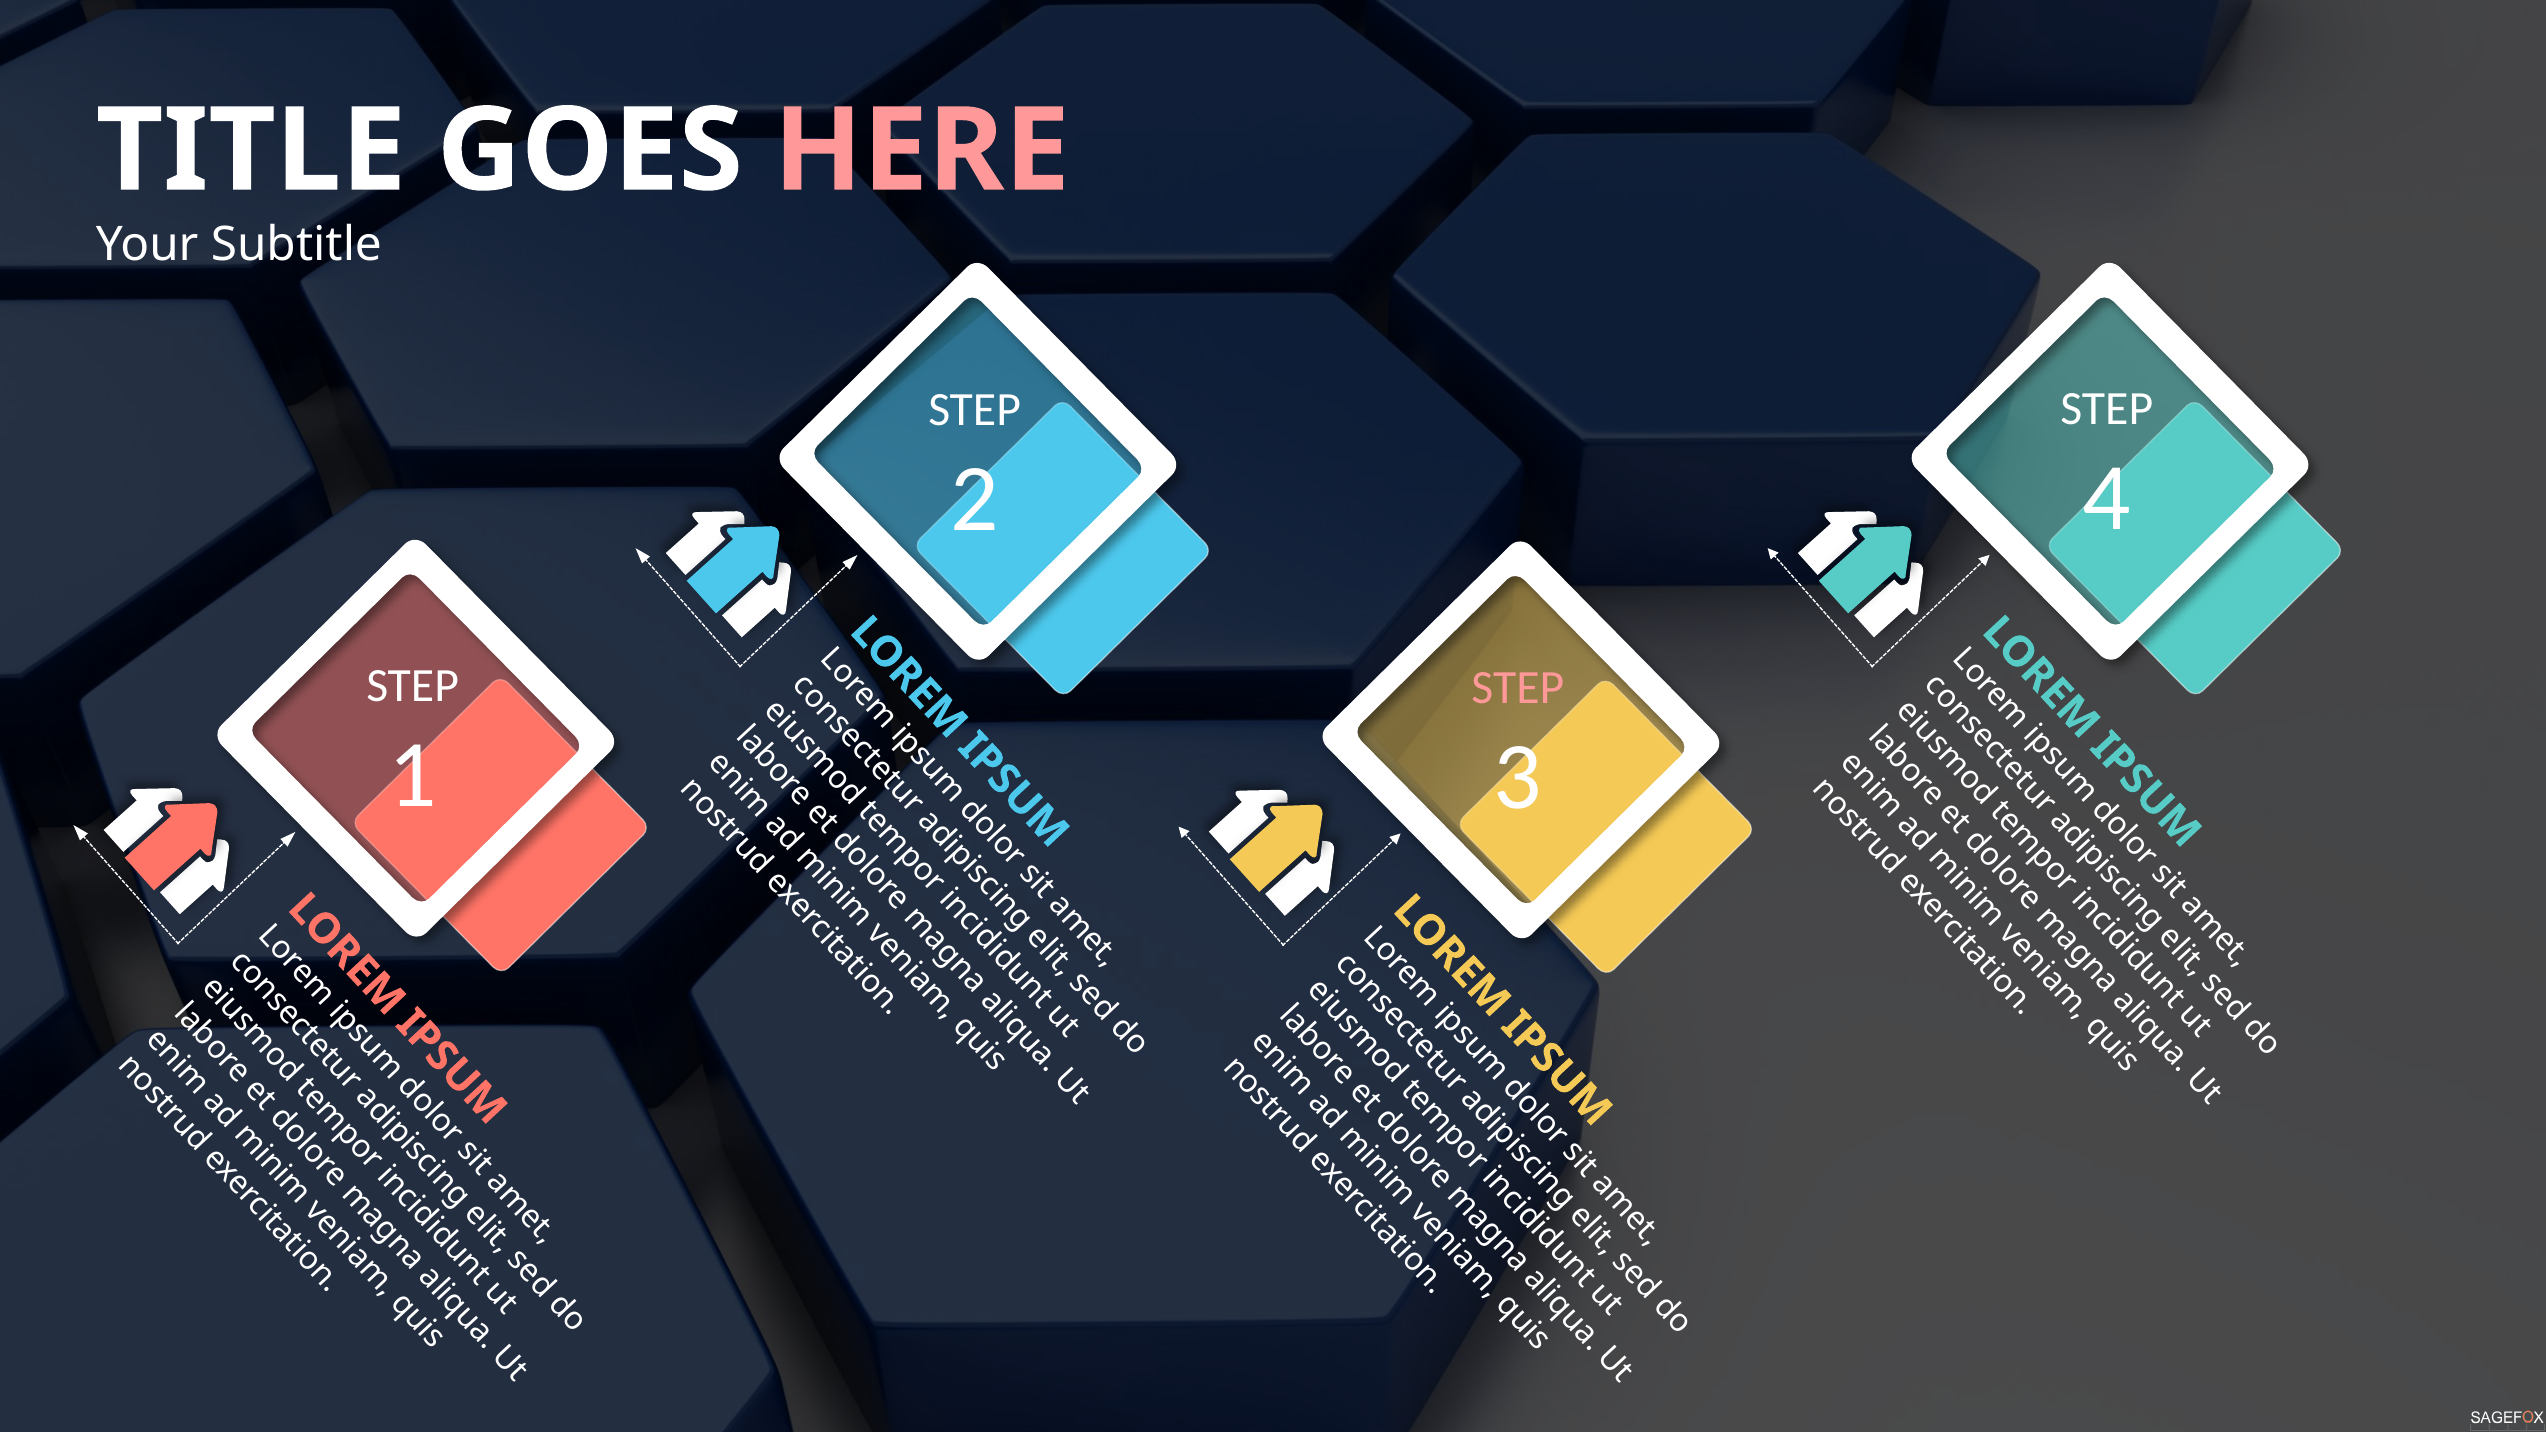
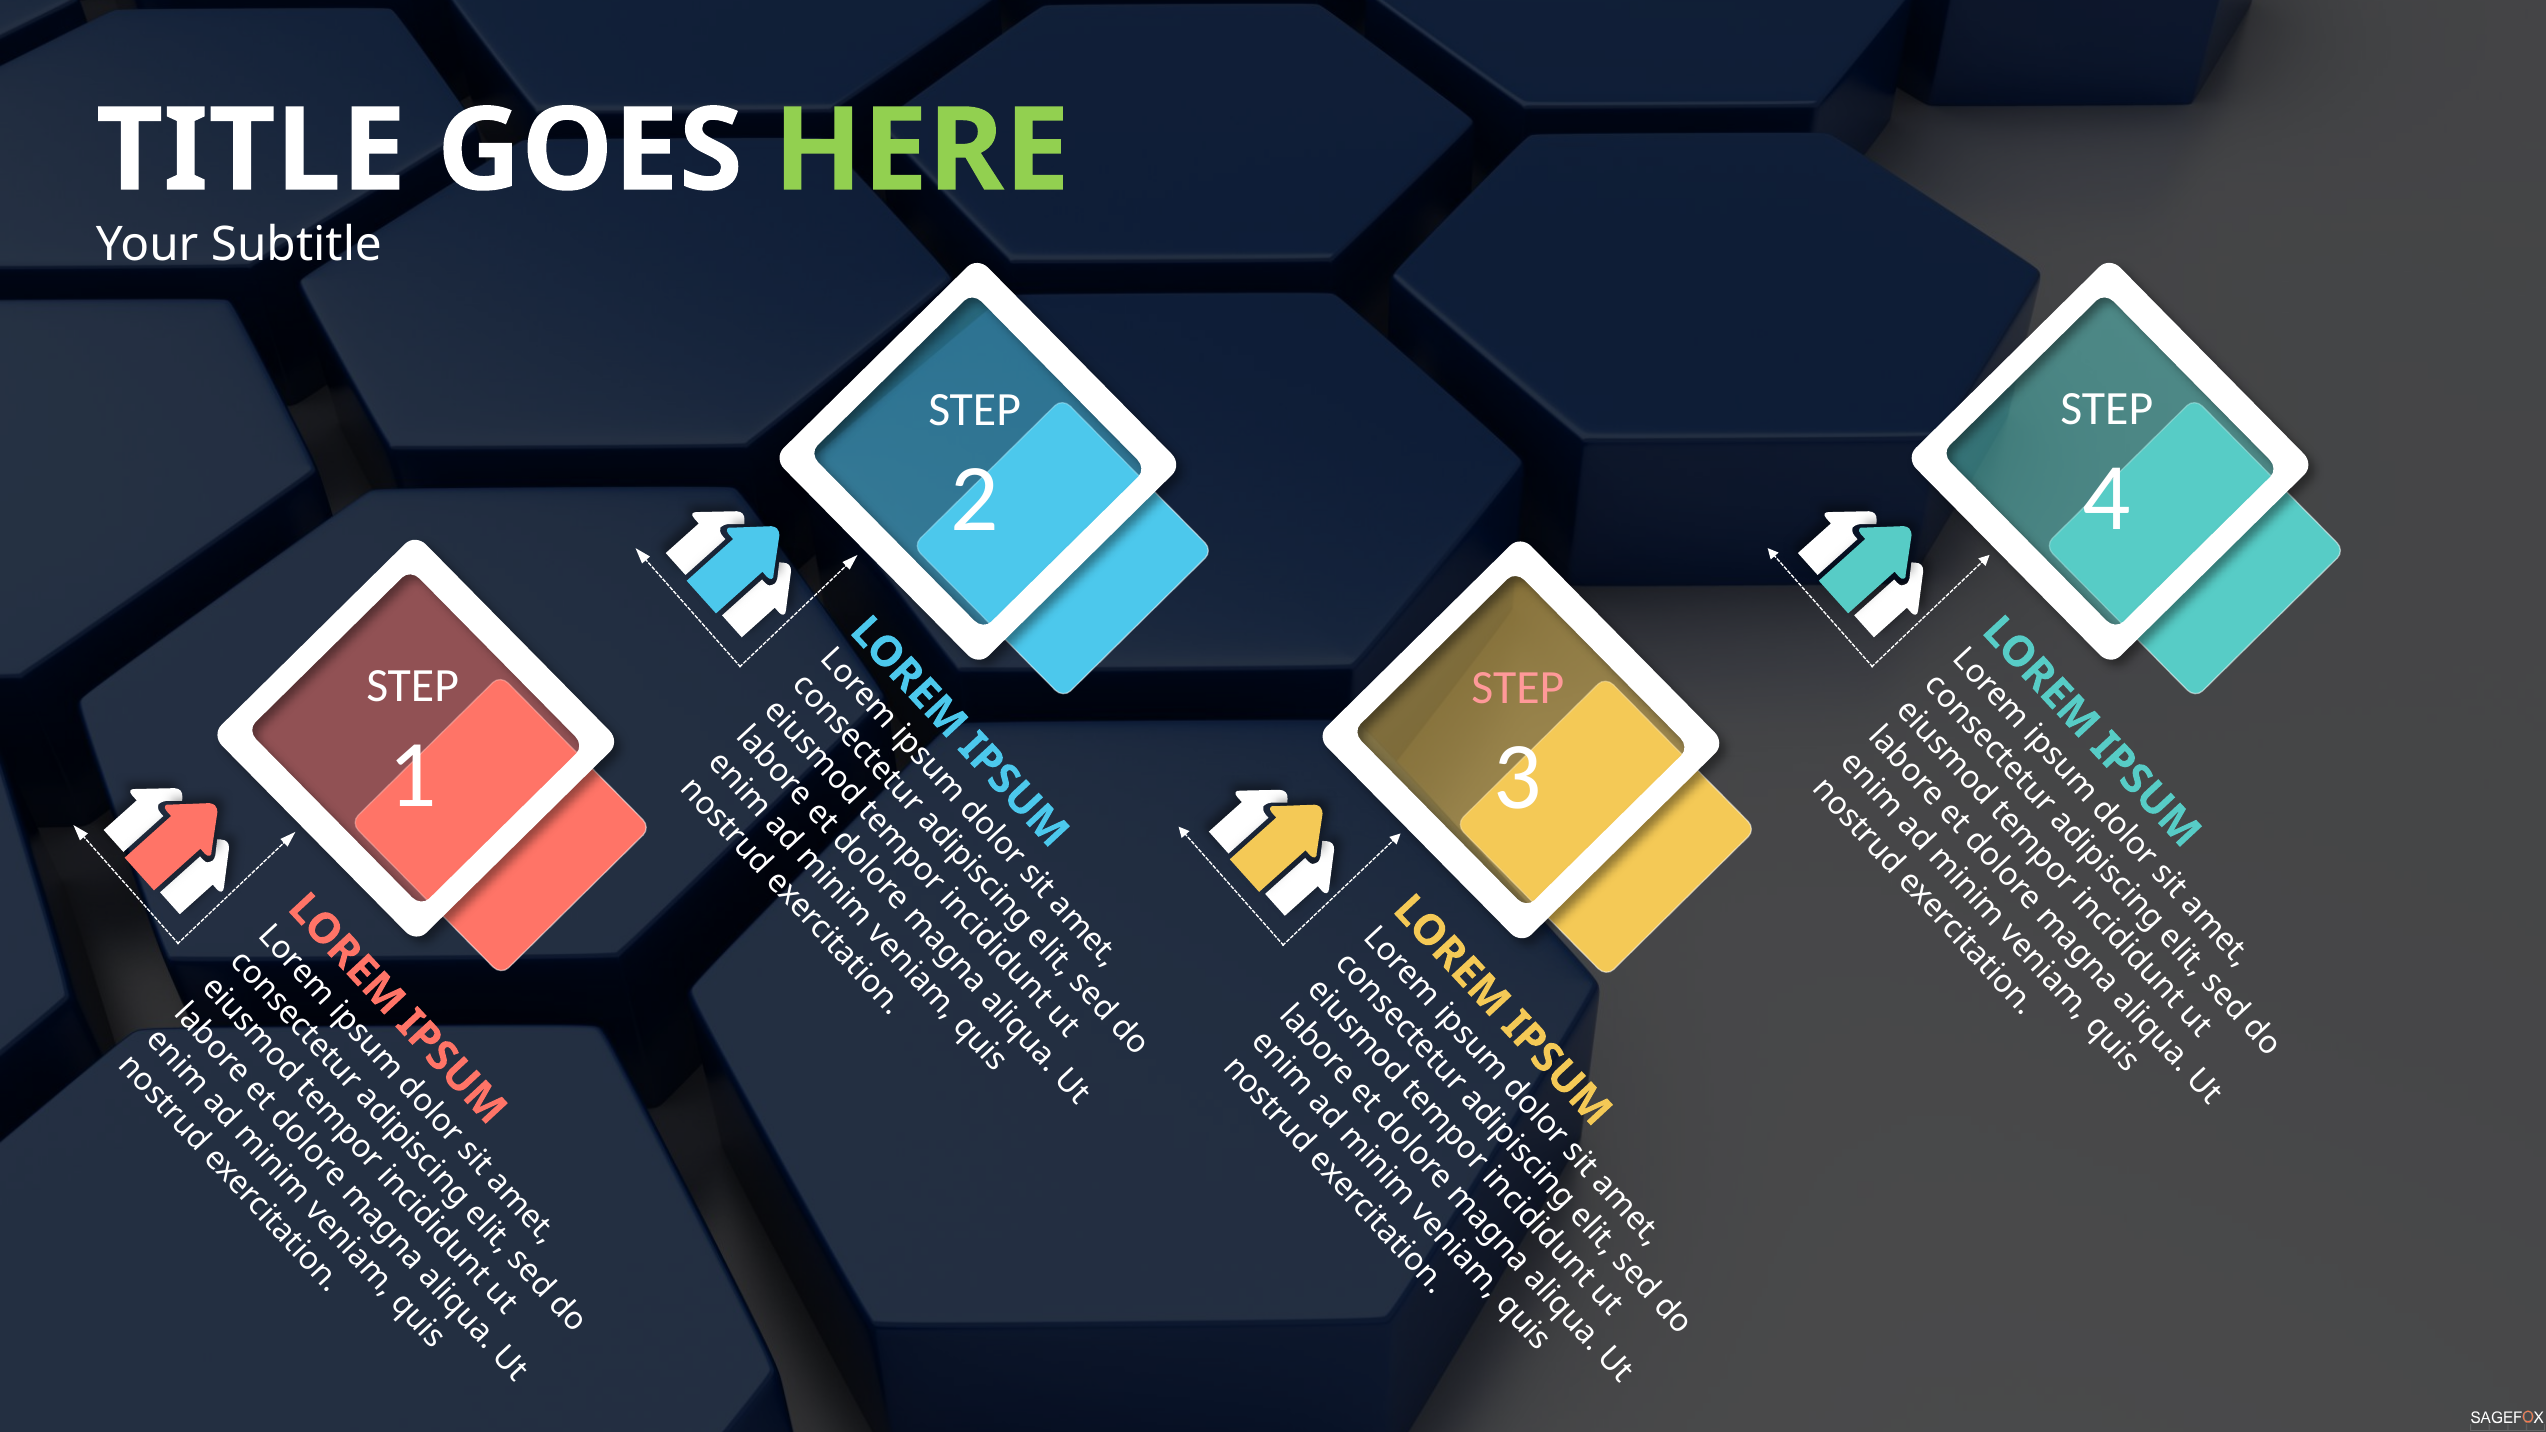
HERE colour: pink -> light green (922, 151)
